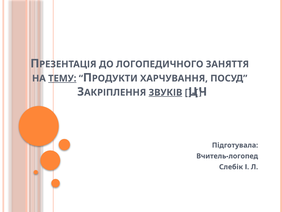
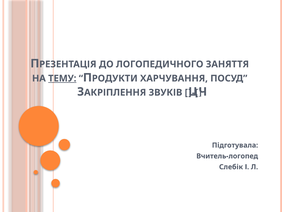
ЗВУКІВ underline: present -> none (165, 92)
